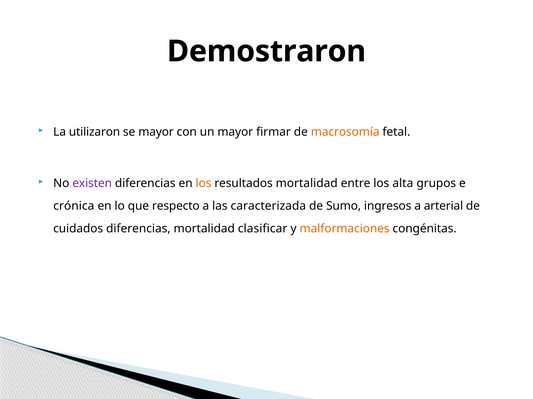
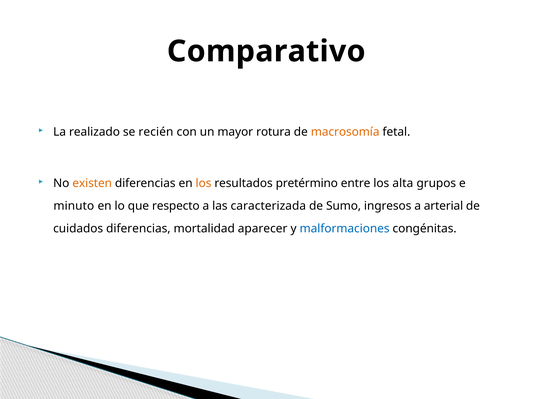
Demostraron: Demostraron -> Comparativo (266, 51)
utilizaron: utilizaron -> realizado (94, 132)
se mayor: mayor -> recién (156, 132)
firmar: firmar -> rotura (274, 132)
existen colour: purple -> orange (92, 184)
resultados mortalidad: mortalidad -> pretérmino (307, 184)
crónica: crónica -> minuto (74, 206)
clasificar: clasificar -> aparecer (263, 229)
malformaciones colour: orange -> blue (345, 229)
